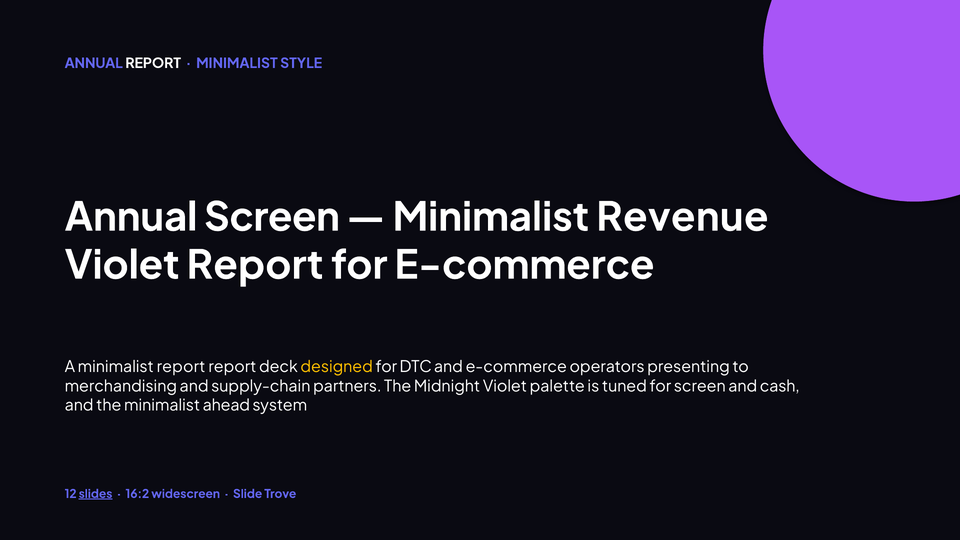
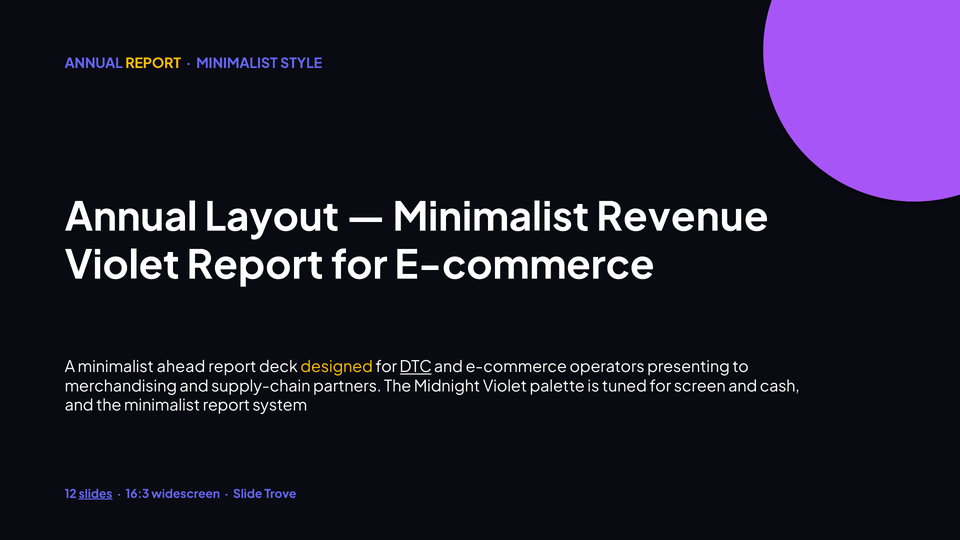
REPORT colour: white -> yellow (153, 63)
Annual Screen: Screen -> Layout (272, 218)
minimalist report: report -> ahead (181, 367)
DTC underline: none -> present (416, 367)
minimalist ahead: ahead -> report (226, 405)
16:2: 16:2 -> 16:3 (137, 494)
